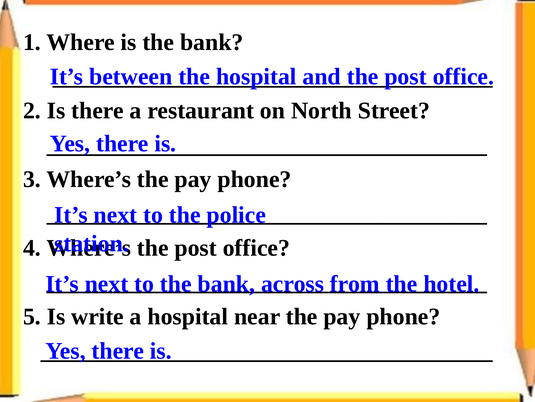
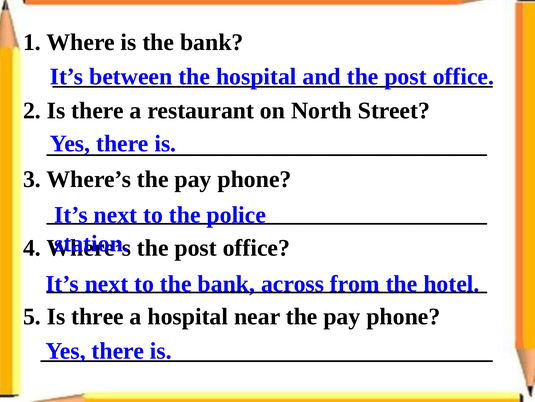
write: write -> three (98, 316)
